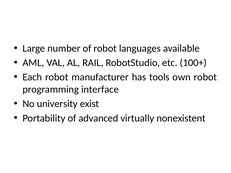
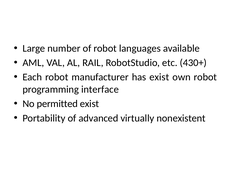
100+: 100+ -> 430+ (193, 63)
has tools: tools -> exist (159, 77)
university: university -> permitted (57, 104)
